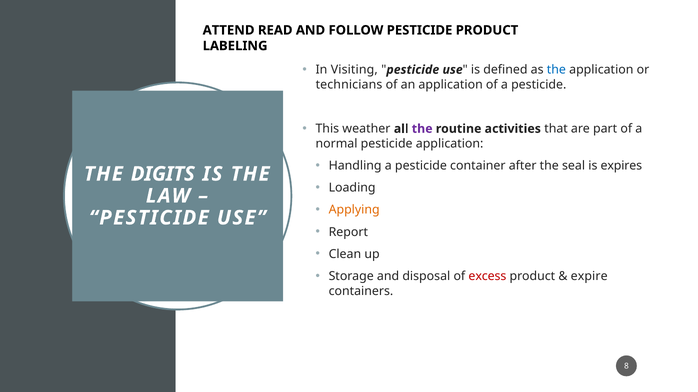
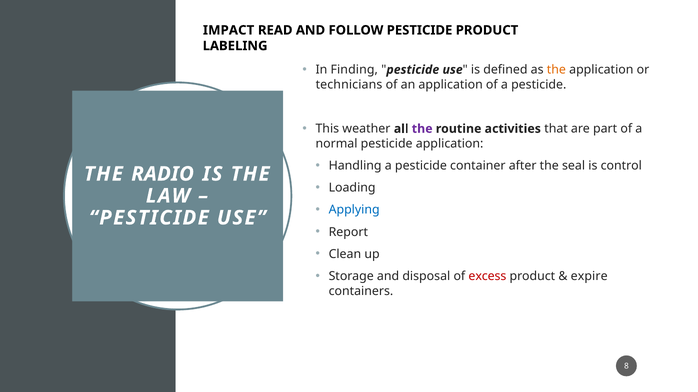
ATTEND: ATTEND -> IMPACT (229, 30)
Visiting: Visiting -> Finding (354, 70)
the colour: blue -> orange (556, 70)
expires: expires -> control (621, 166)
DIGITS: DIGITS -> RADIO (163, 174)
Applying colour: orange -> blue (354, 210)
